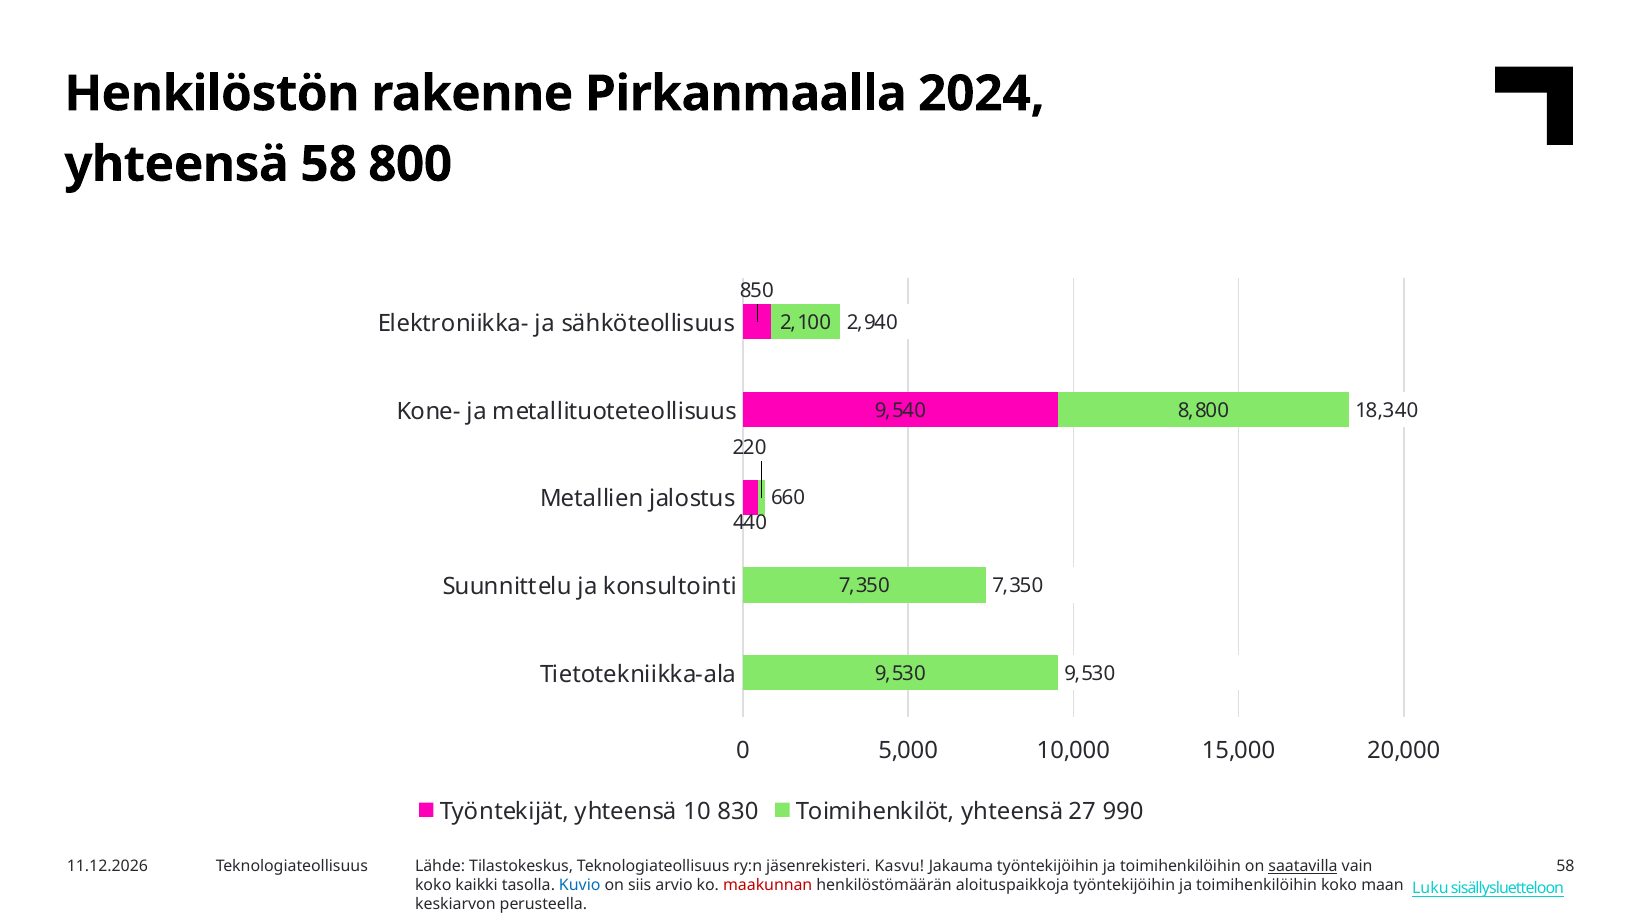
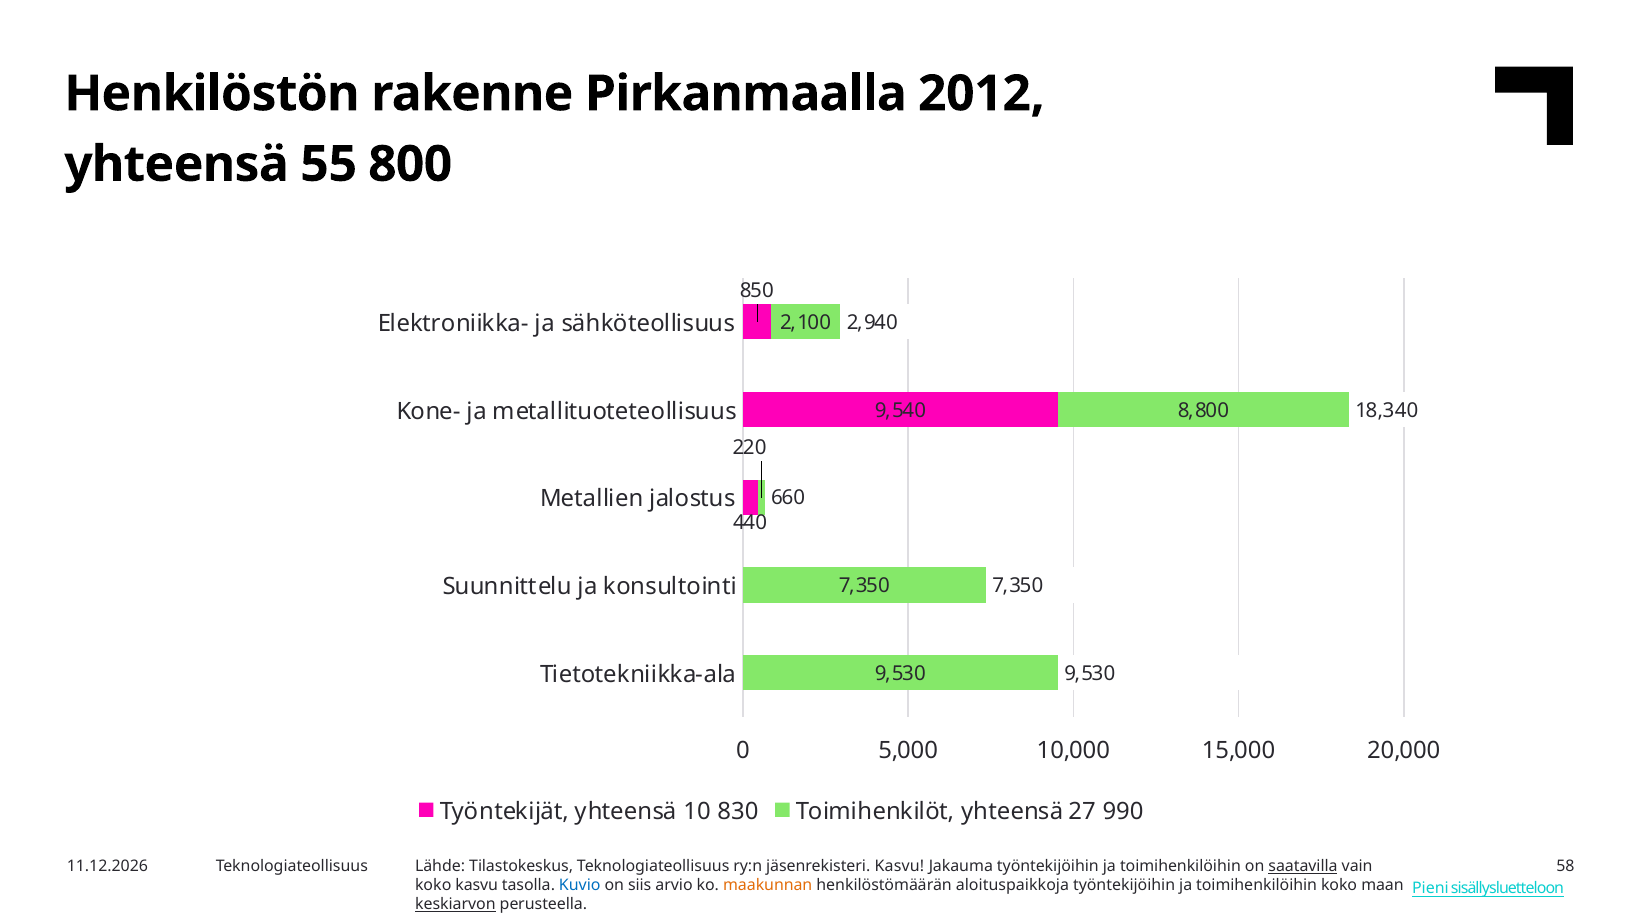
2024: 2024 -> 2012 (981, 94)
yhteensä 58: 58 -> 55 (329, 164)
koko kaikki: kaikki -> kasvu (477, 886)
maakunnan colour: red -> orange (768, 886)
Luku: Luku -> Pieni (1430, 889)
keskiarvon underline: none -> present (455, 905)
